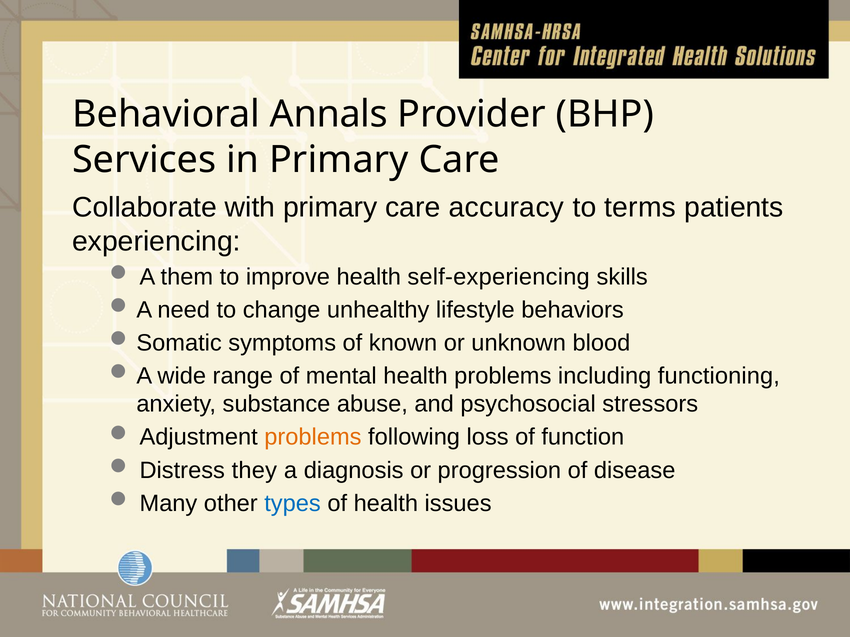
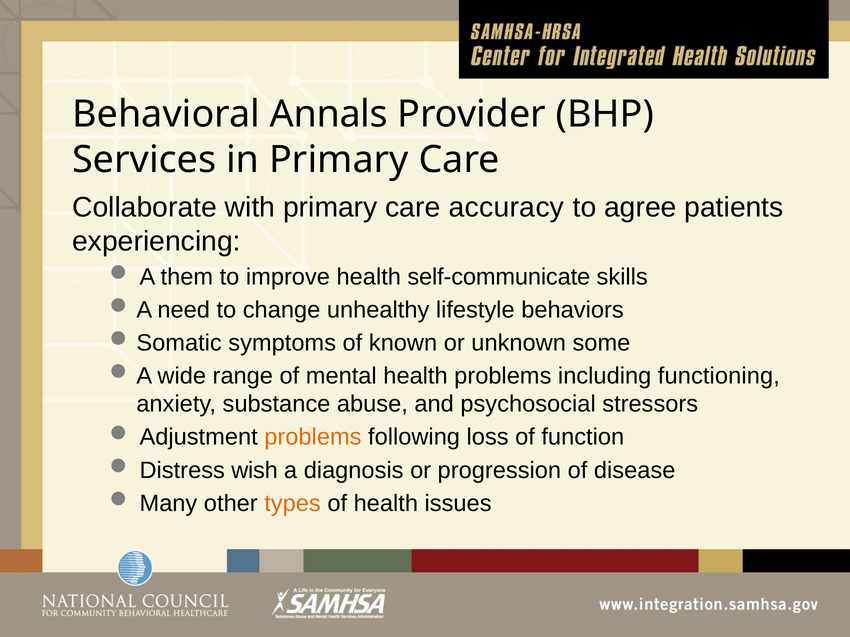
terms: terms -> agree (640, 207)
self-experiencing: self-experiencing -> self-communicate (499, 277)
blood: blood -> some (601, 343)
they: they -> wish (255, 471)
types colour: blue -> orange (293, 504)
